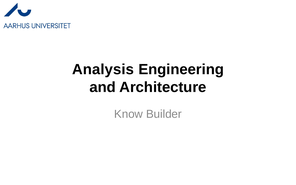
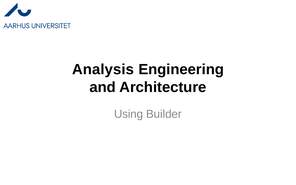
Know: Know -> Using (129, 114)
